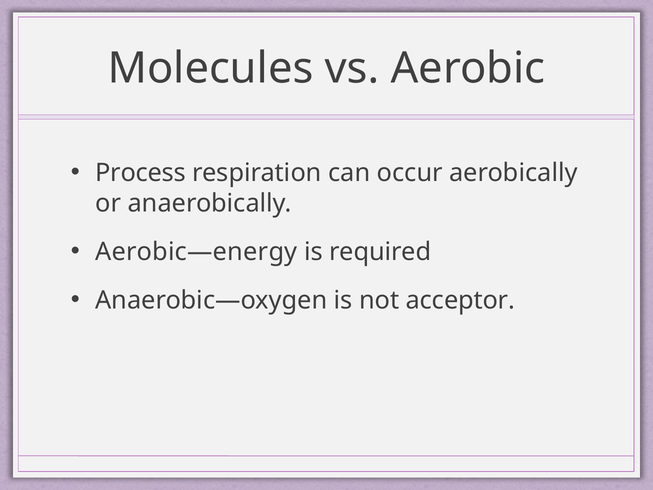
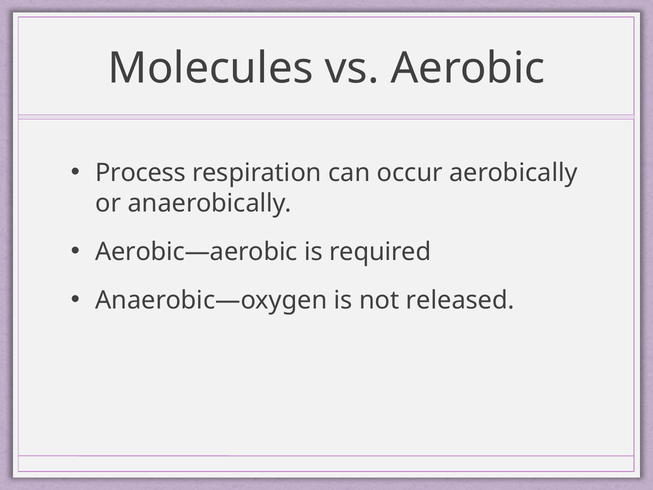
Aerobic—energy: Aerobic—energy -> Aerobic—aerobic (196, 252)
acceptor: acceptor -> released (460, 300)
